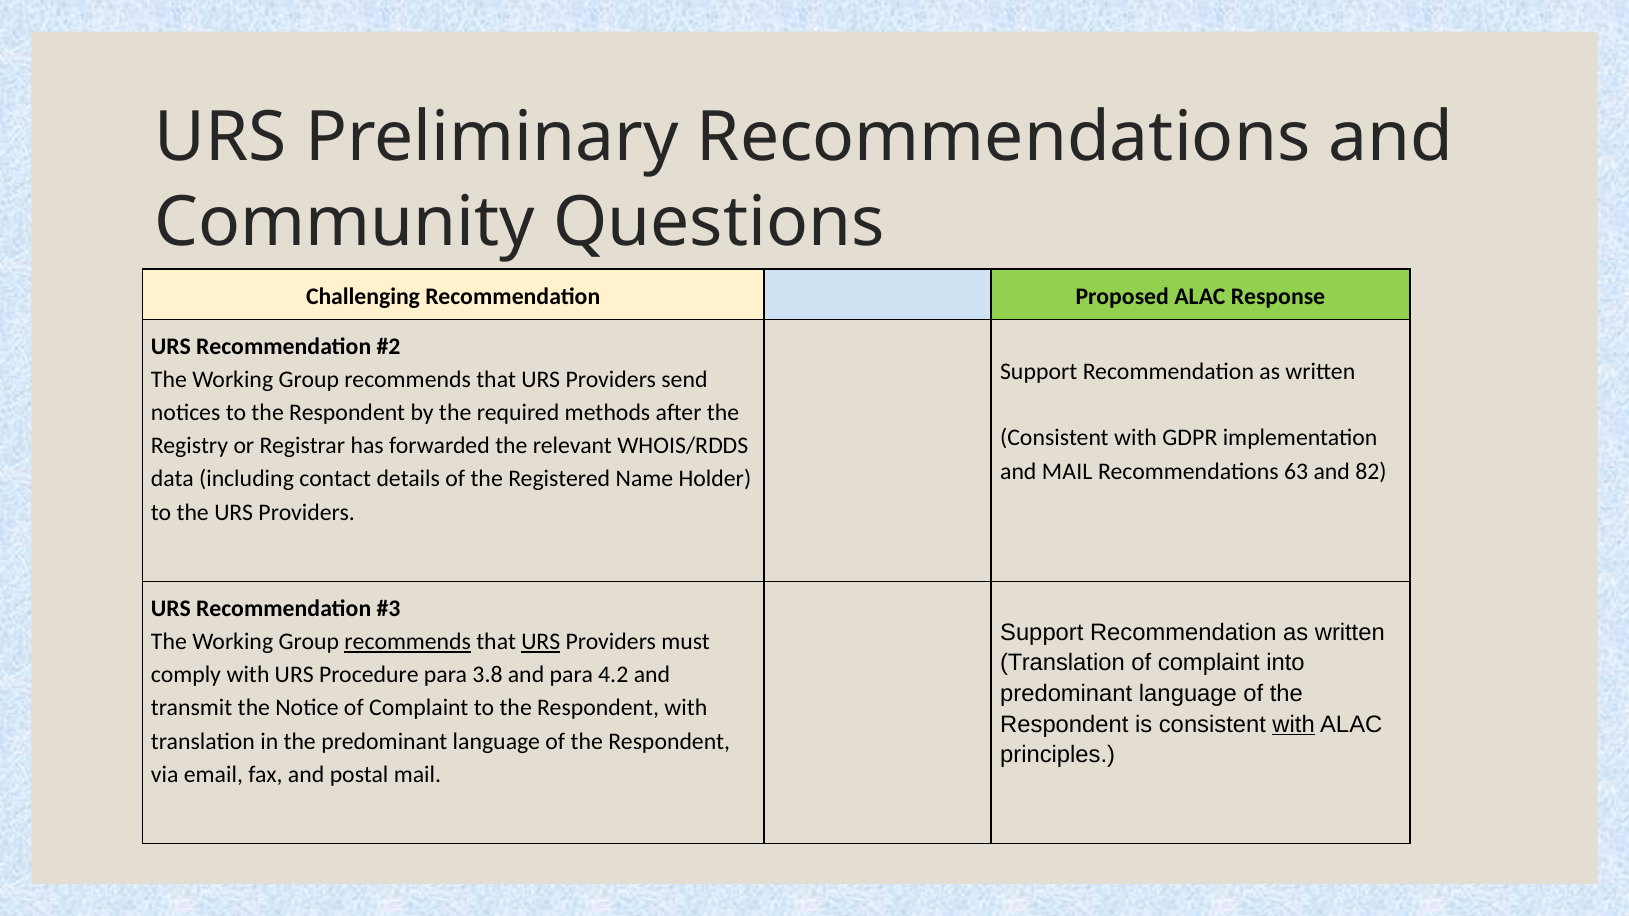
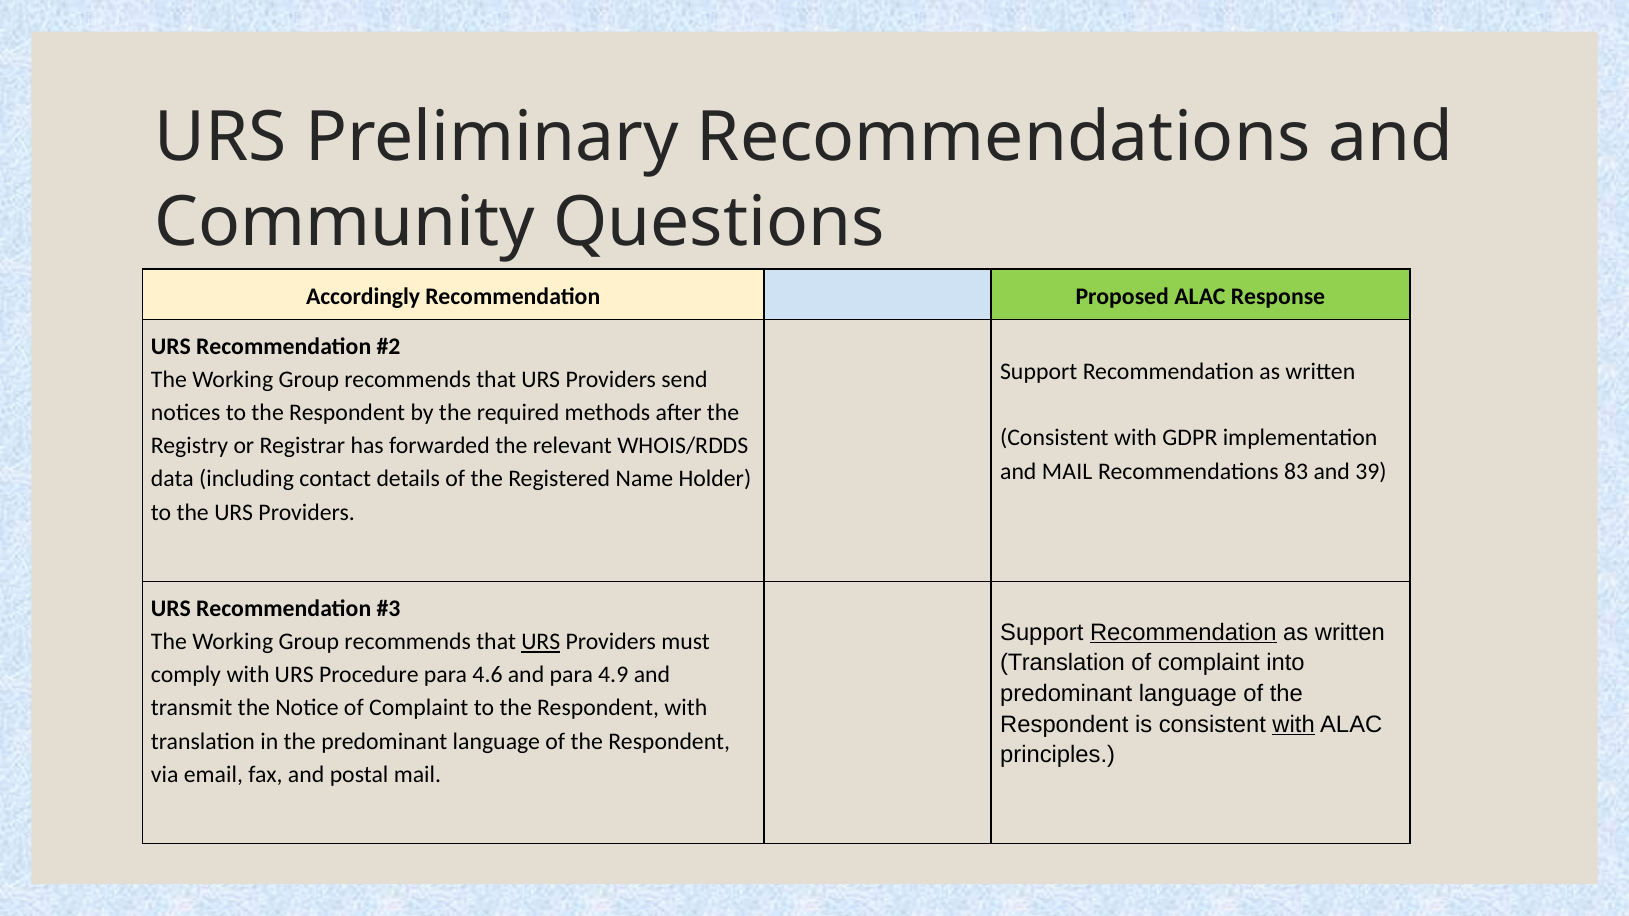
Challenging: Challenging -> Accordingly (363, 297)
63: 63 -> 83 (1296, 471)
82: 82 -> 39 (1371, 471)
Recommendation underline: none -> present (1183, 633)
recommends underline: present -> none (408, 642)
3.8: 3.8 -> 4.6 (488, 675)
4.2: 4.2 -> 4.9 (613, 675)
